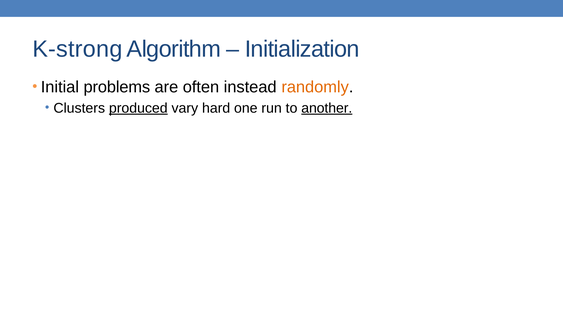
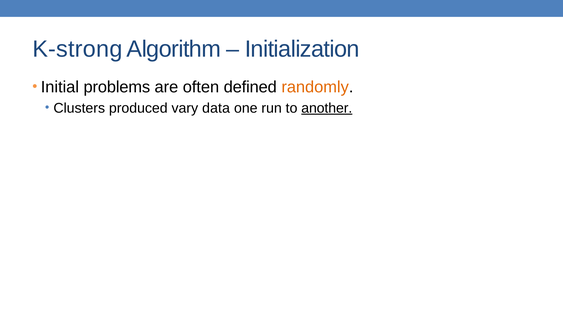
instead: instead -> defined (250, 87)
produced underline: present -> none (138, 108)
hard: hard -> data (216, 108)
